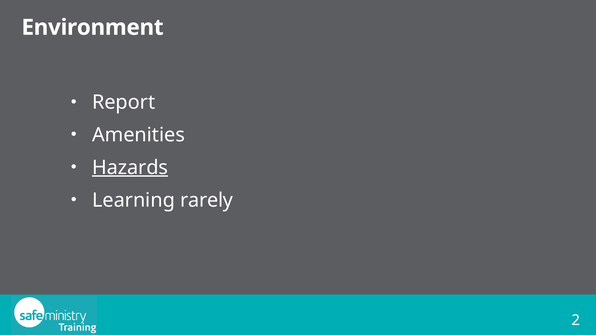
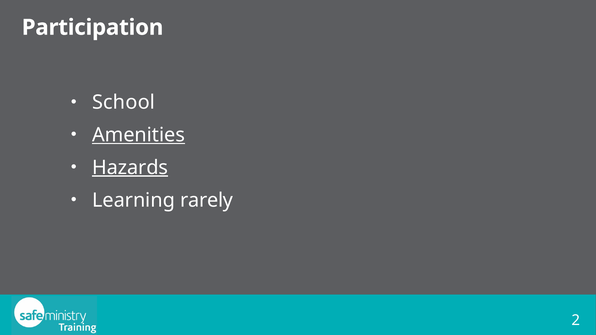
Environment: Environment -> Participation (93, 27)
Report: Report -> School (124, 102)
Amenities underline: none -> present (139, 135)
